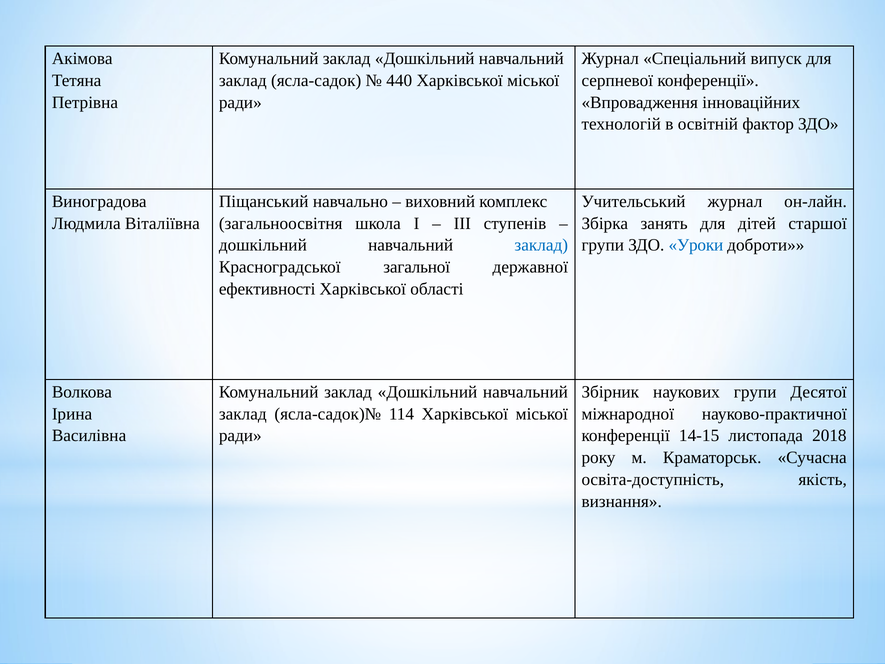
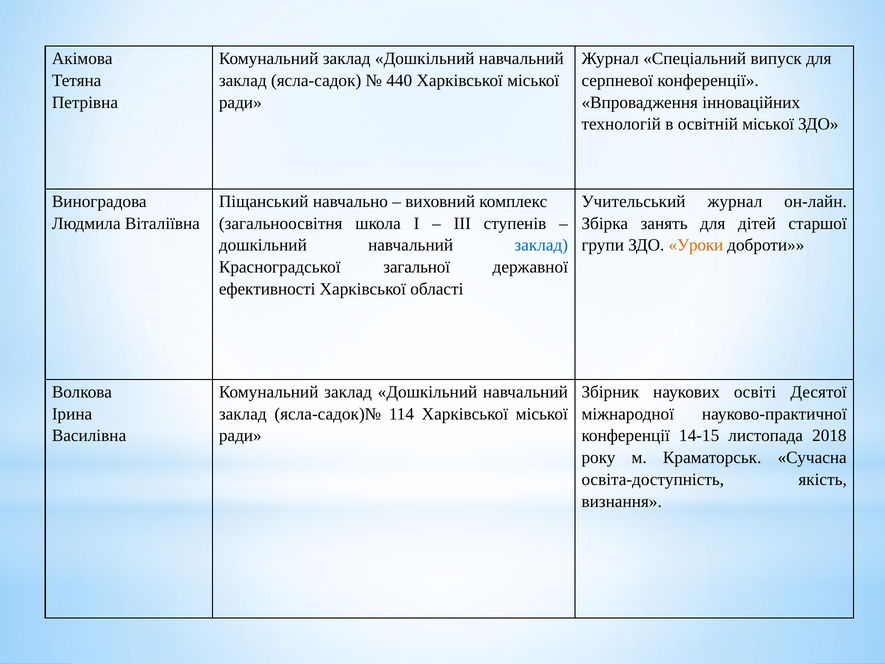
освітній фактор: фактор -> міської (768, 124)
Уроки colour: blue -> orange (696, 245)
наукових групи: групи -> освіті (755, 392)
